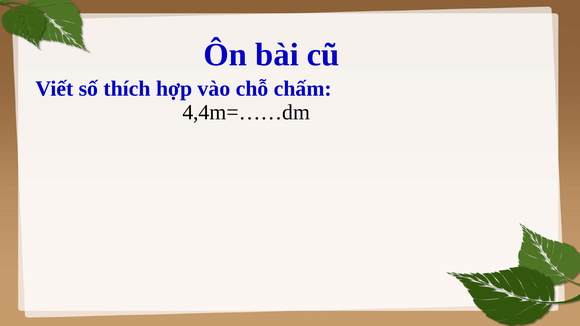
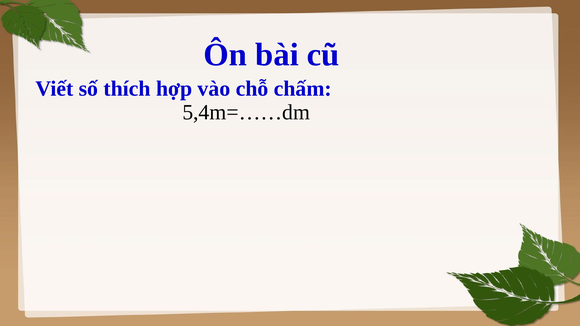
4,4m=……dm: 4,4m=……dm -> 5,4m=……dm (246, 112)
